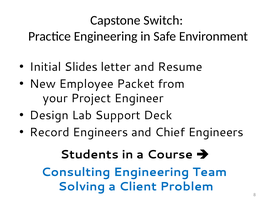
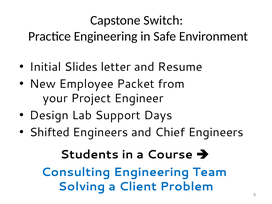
Deck: Deck -> Days (158, 115)
Record: Record -> Shifted (50, 132)
